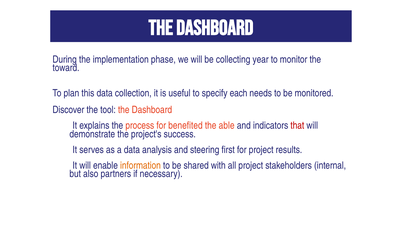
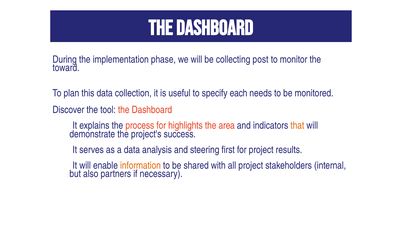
year: year -> post (261, 59)
benefited: benefited -> highlights (185, 126)
able: able -> area (227, 126)
that colour: red -> orange (297, 126)
